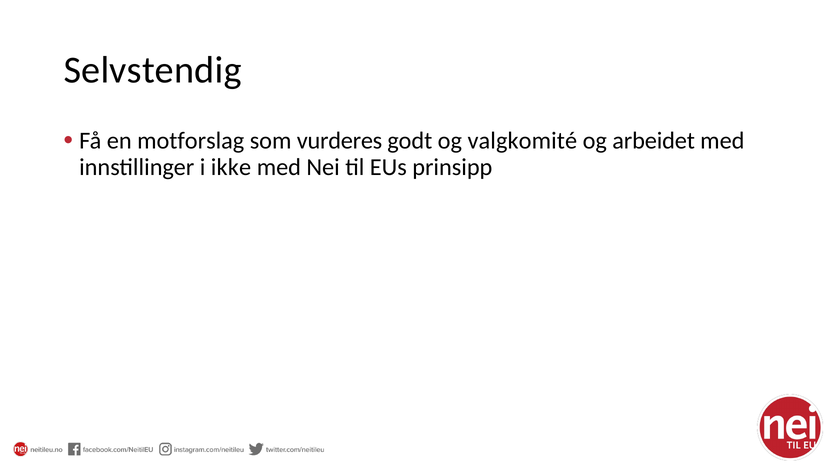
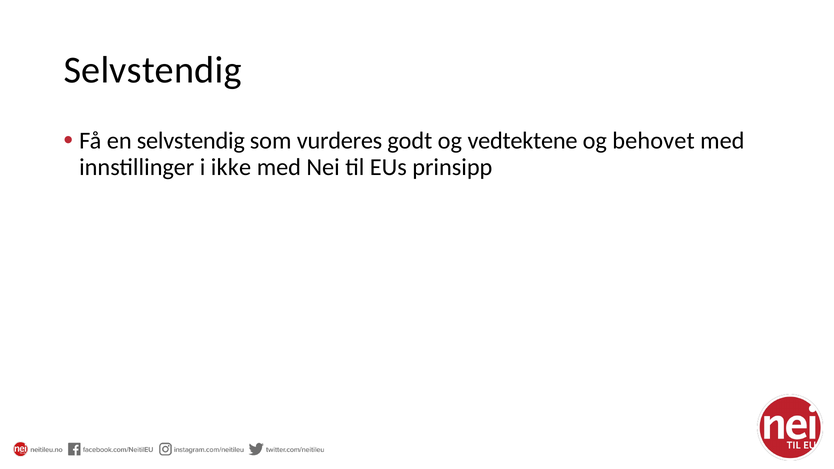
en motforslag: motforslag -> selvstendig (191, 141)
valgkomité: valgkomité -> vedtektene (523, 141)
arbeidet: arbeidet -> behovet (654, 141)
